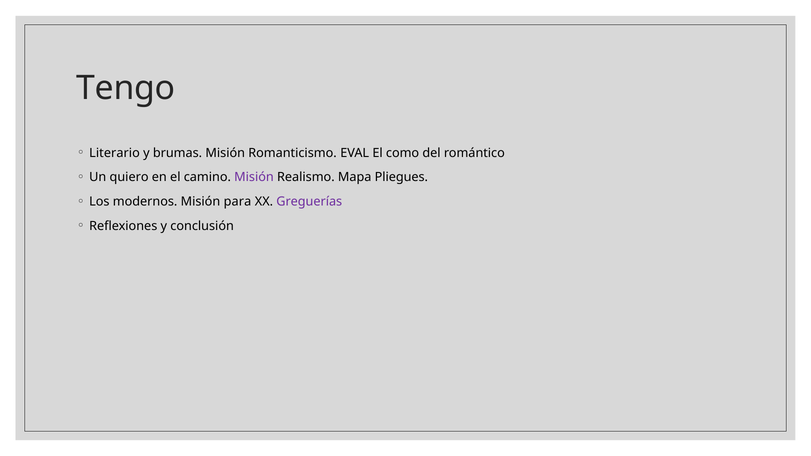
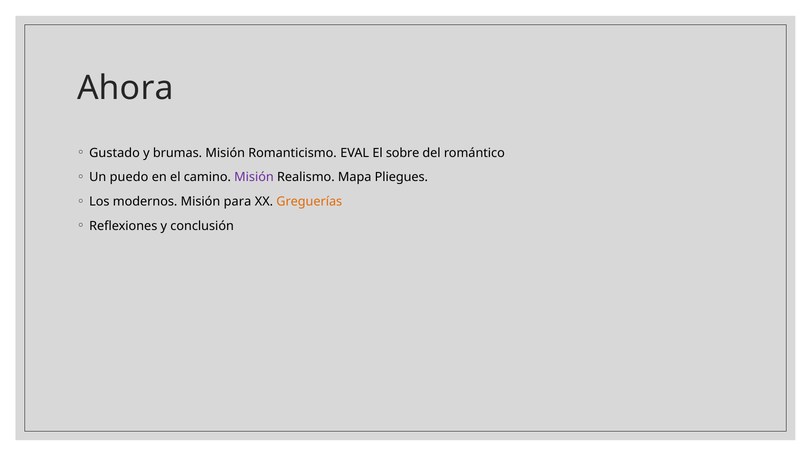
Tengo: Tengo -> Ahora (125, 88)
Literario: Literario -> Gustado (115, 153)
como: como -> sobre (403, 153)
quiero: quiero -> puedo (129, 177)
Greguerías colour: purple -> orange (309, 202)
